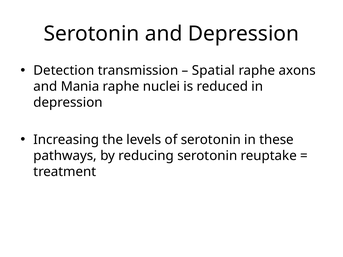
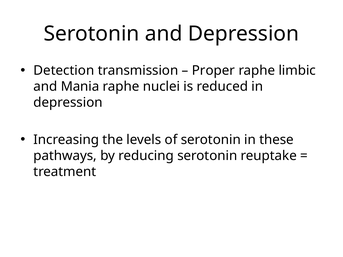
Spatial: Spatial -> Proper (213, 71)
axons: axons -> limbic (297, 71)
